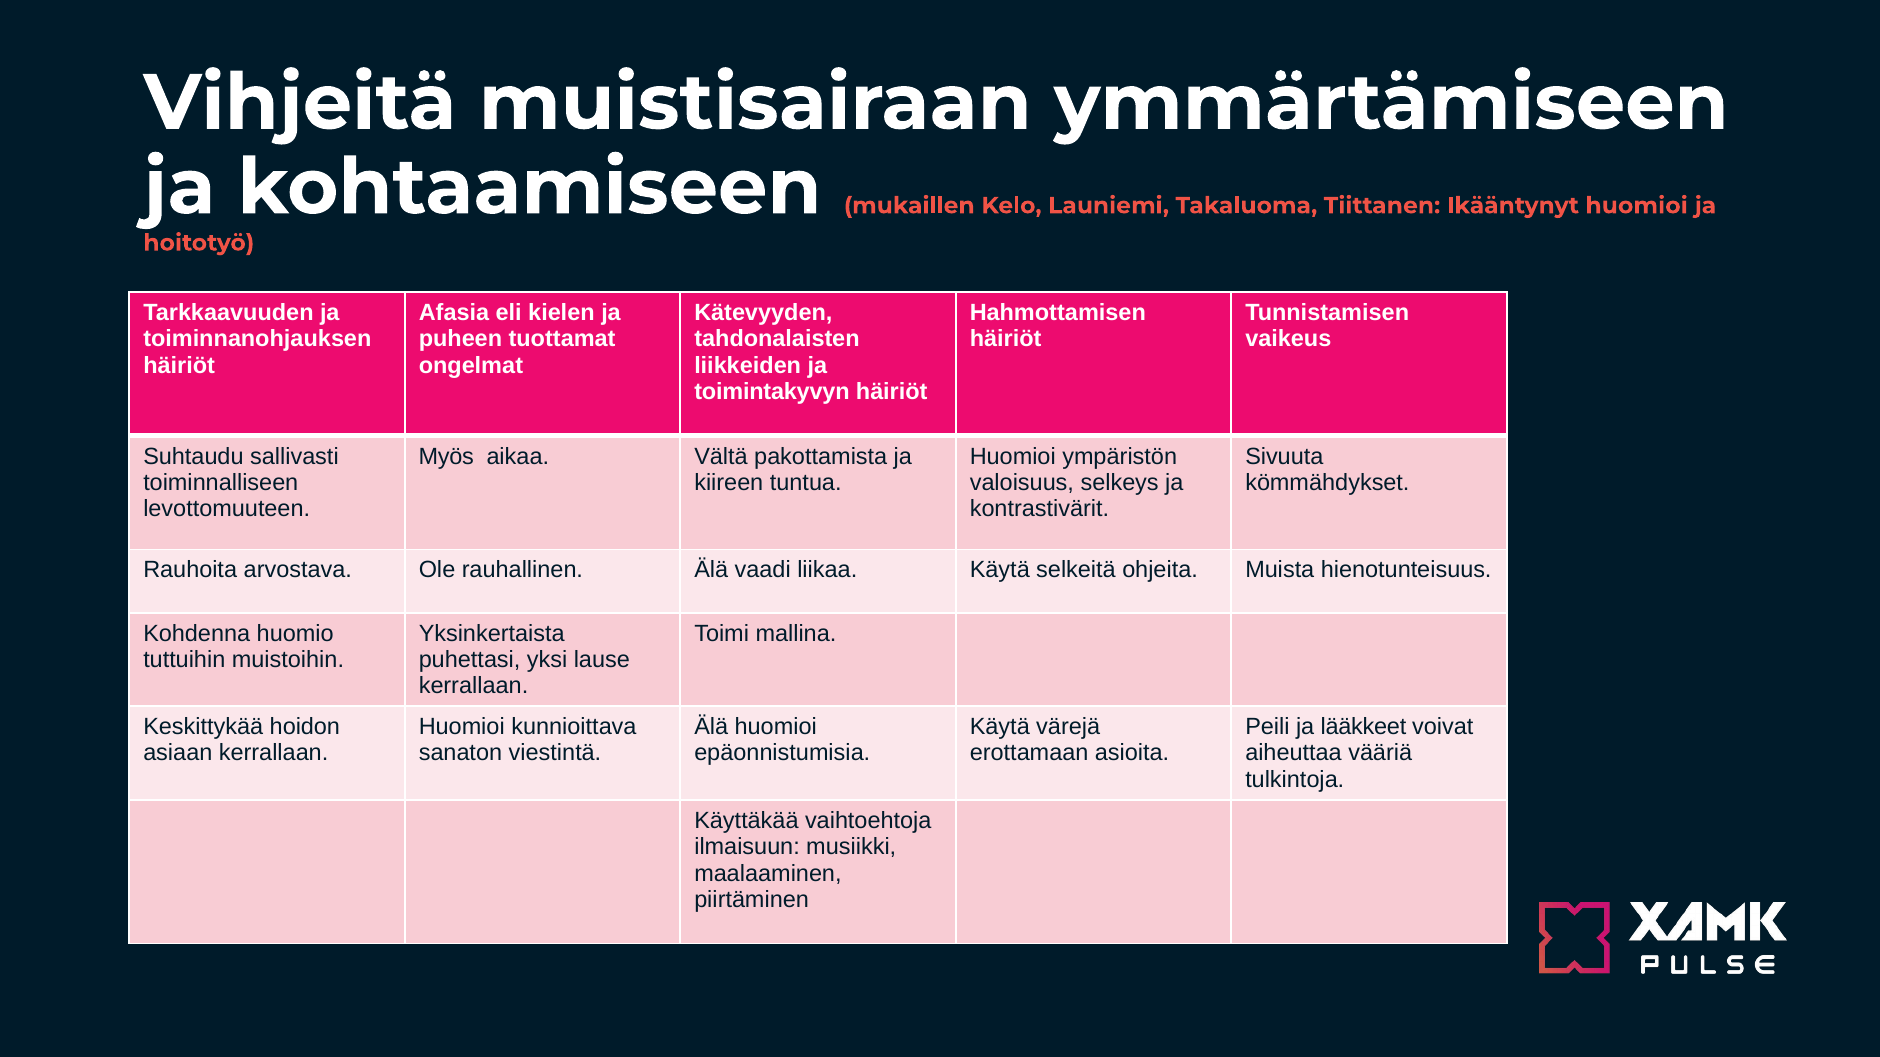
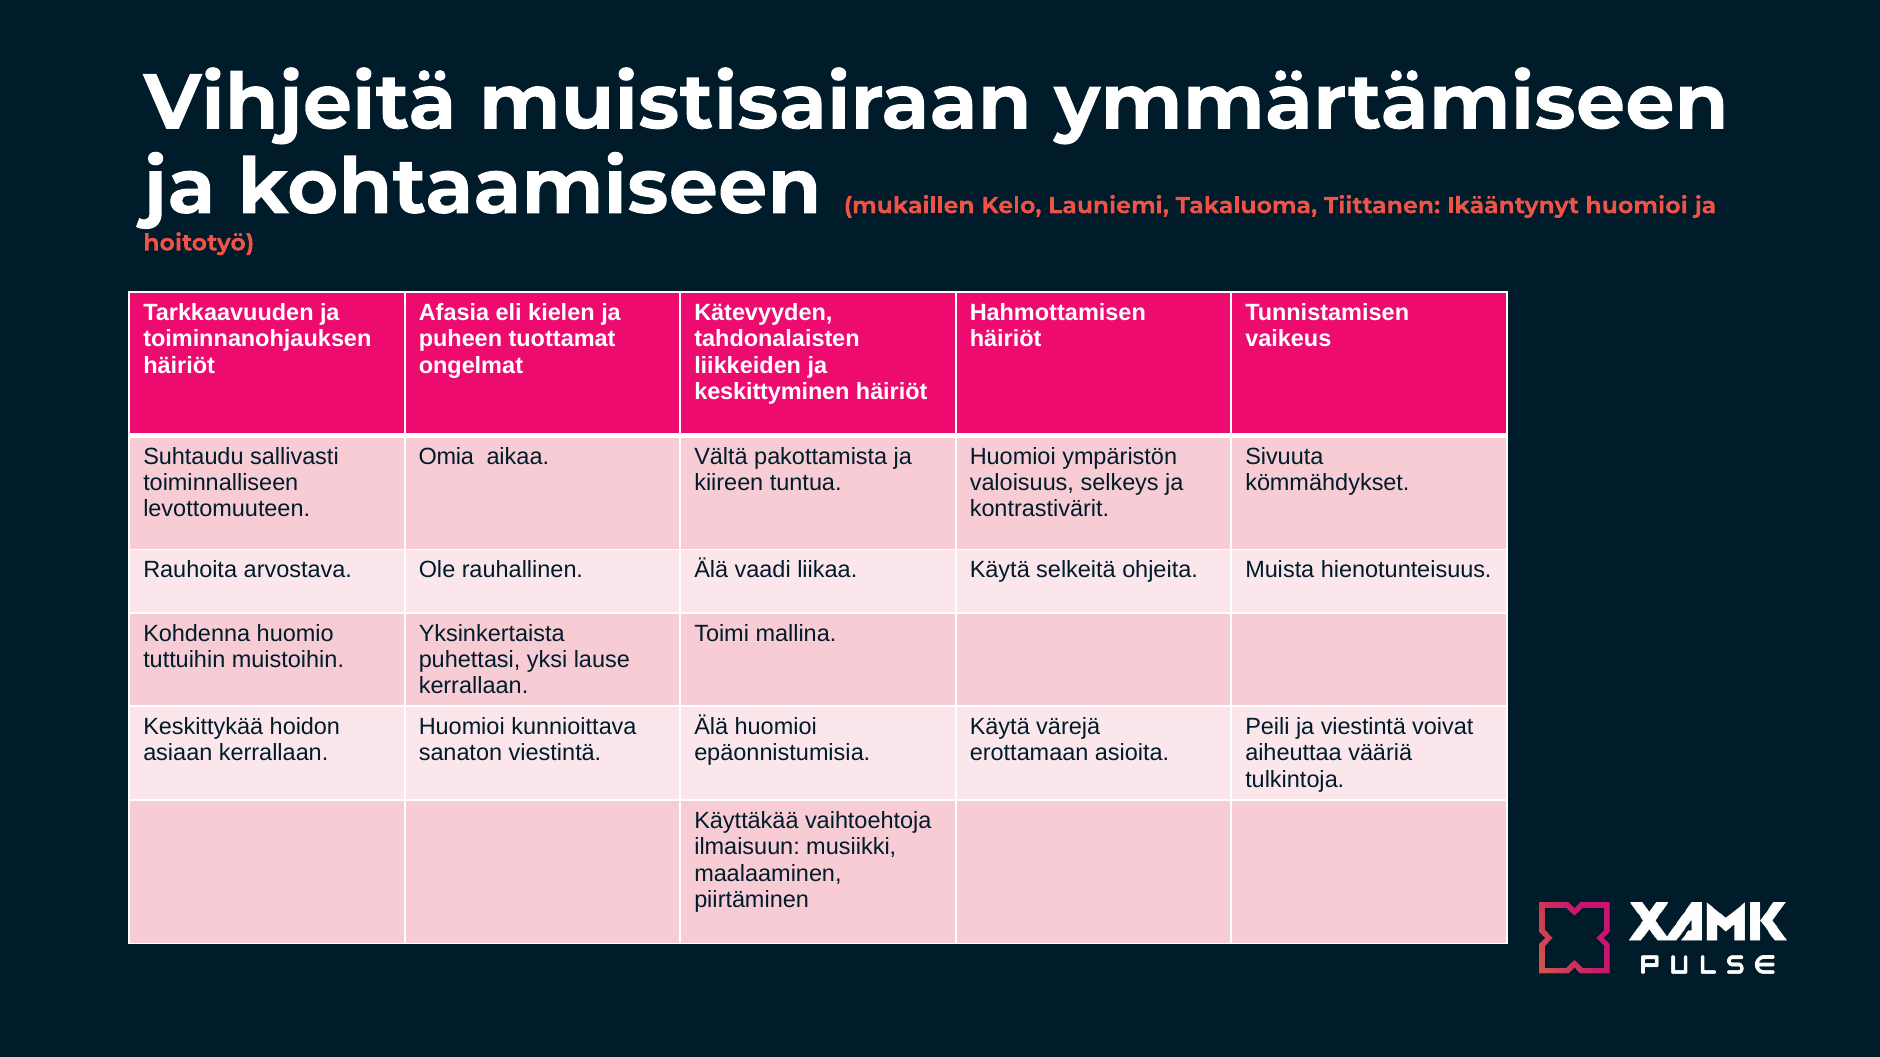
toimintakyvyn: toimintakyvyn -> keskittyminen (772, 392)
Myös: Myös -> Omia (446, 456)
ja lääkkeet: lääkkeet -> viestintä (1363, 727)
